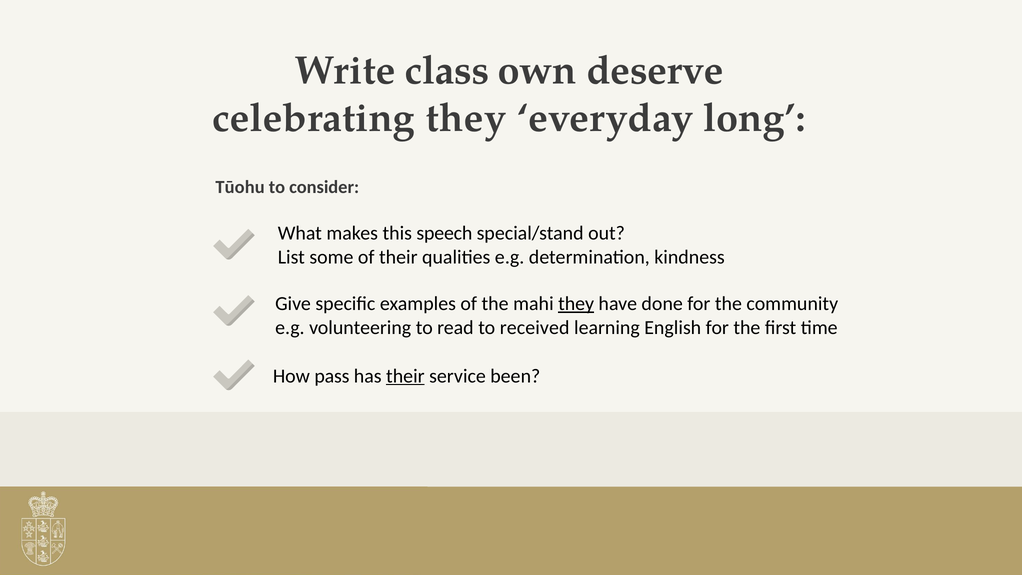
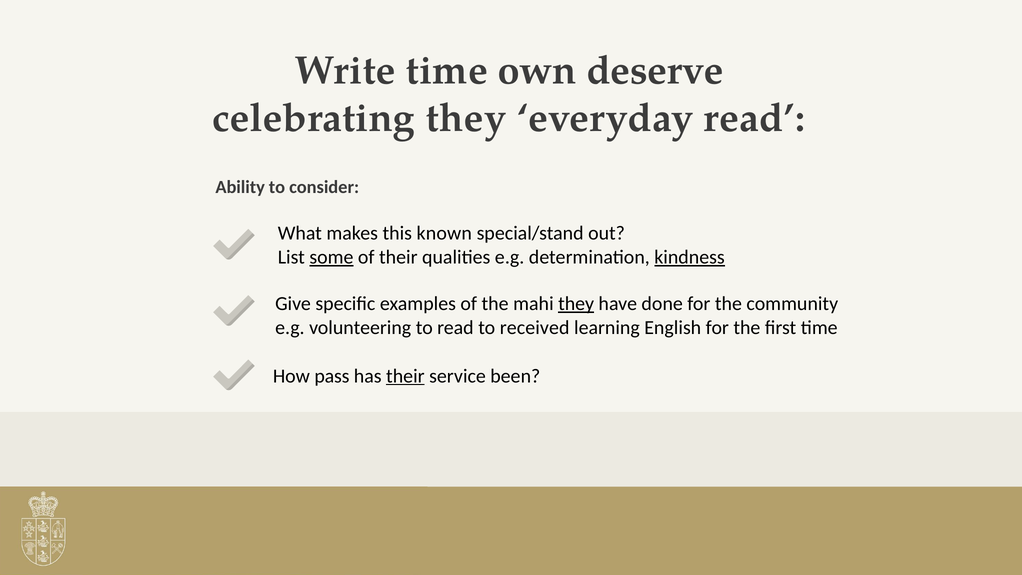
Write class: class -> time (447, 71)
everyday long: long -> read (754, 118)
Tūohu: Tūohu -> Ability (240, 187)
speech: speech -> known (444, 233)
some underline: none -> present (331, 257)
kindness underline: none -> present (690, 257)
